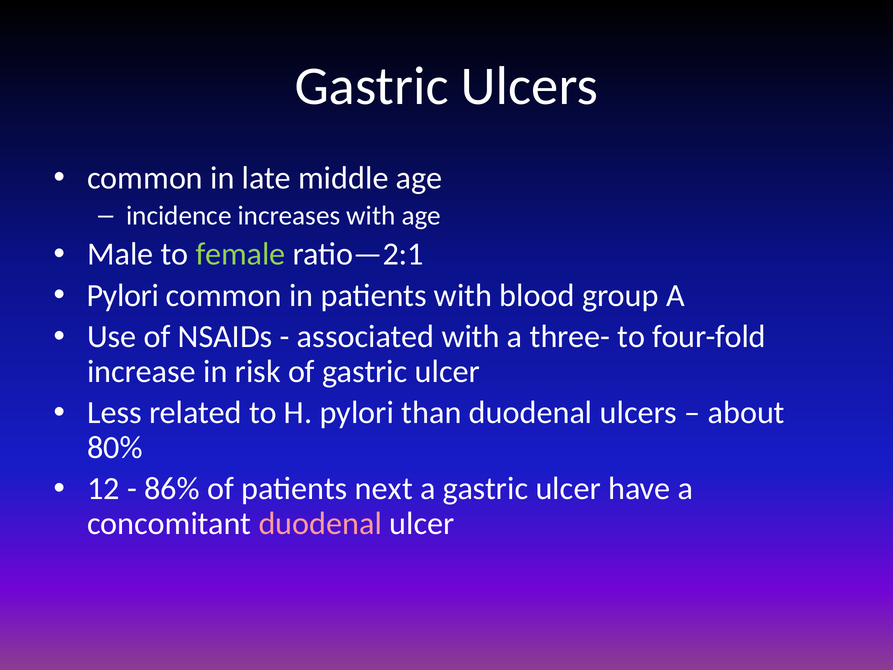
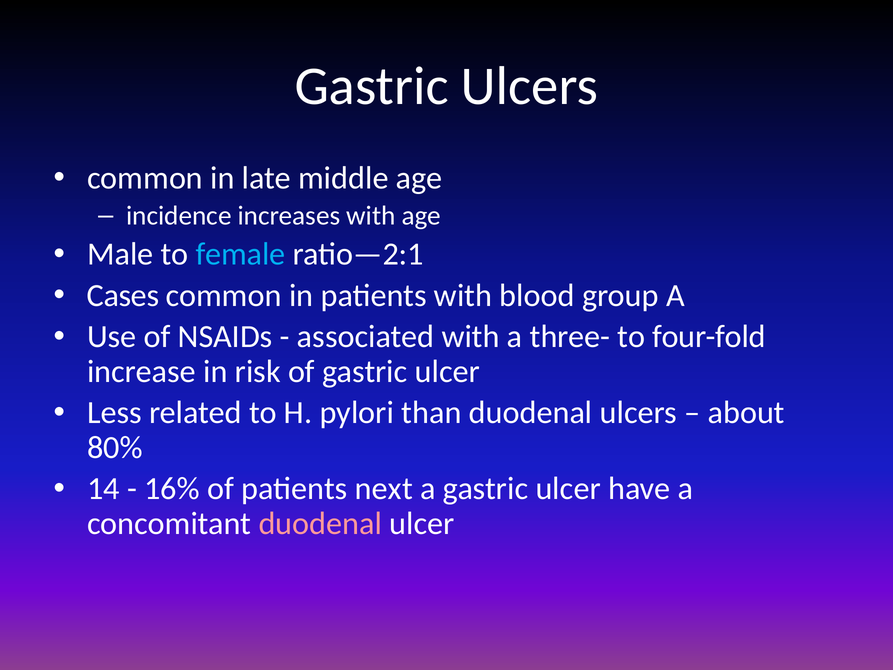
female colour: light green -> light blue (240, 254)
Pylori: Pylori -> Cases (123, 295)
12: 12 -> 14 (103, 489)
86%: 86% -> 16% (172, 489)
